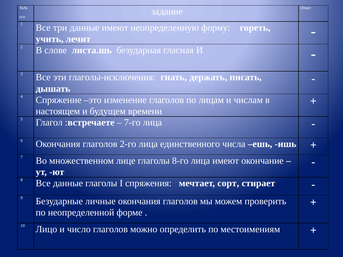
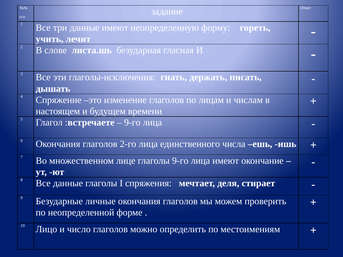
7-го: 7-го -> 9-го (132, 123)
глаголы 8-го: 8-го -> 9-го (180, 161)
сорт: сорт -> деля (228, 183)
